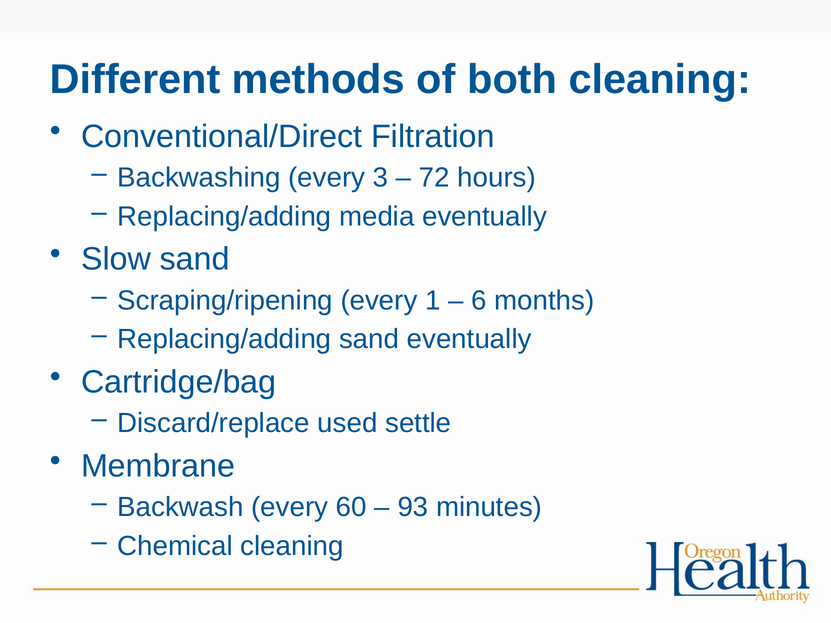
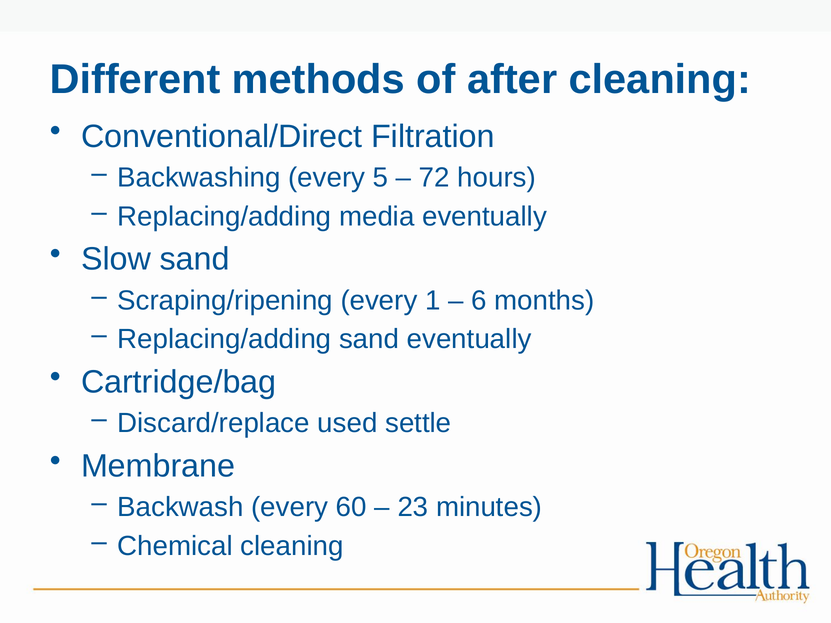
both: both -> after (512, 80)
3: 3 -> 5 (381, 178)
93: 93 -> 23 (413, 508)
